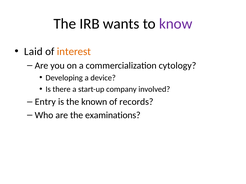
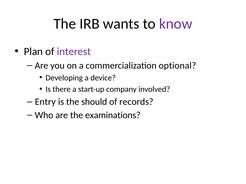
Laid: Laid -> Plan (33, 52)
interest colour: orange -> purple (74, 52)
cytology: cytology -> optional (177, 66)
known: known -> should (94, 102)
